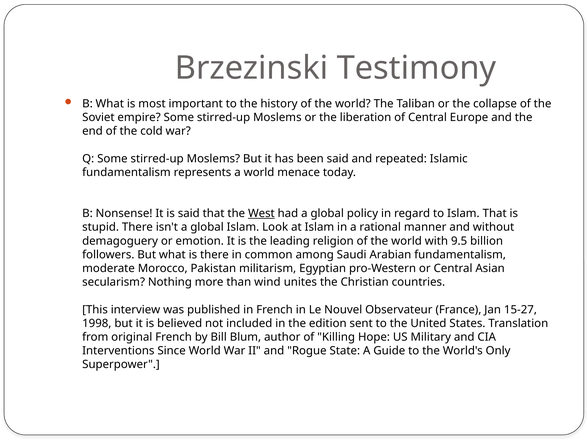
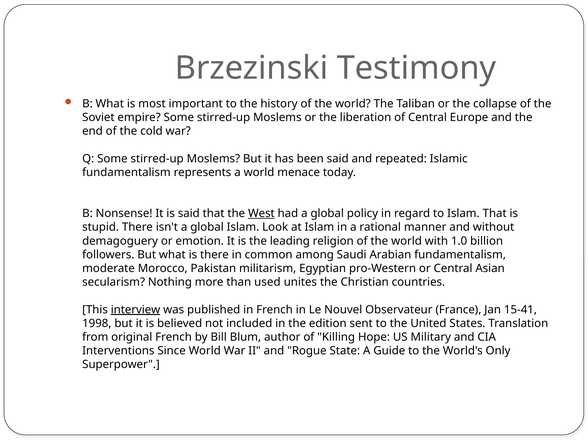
9.5: 9.5 -> 1.0 (459, 241)
wind: wind -> used (267, 282)
interview underline: none -> present (135, 310)
15-27: 15-27 -> 15-41 (520, 310)
